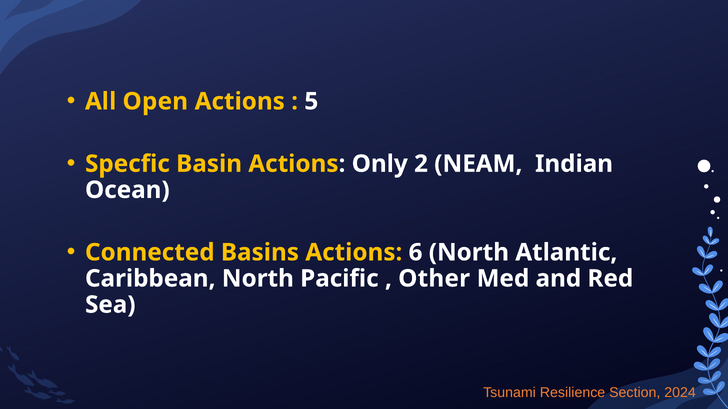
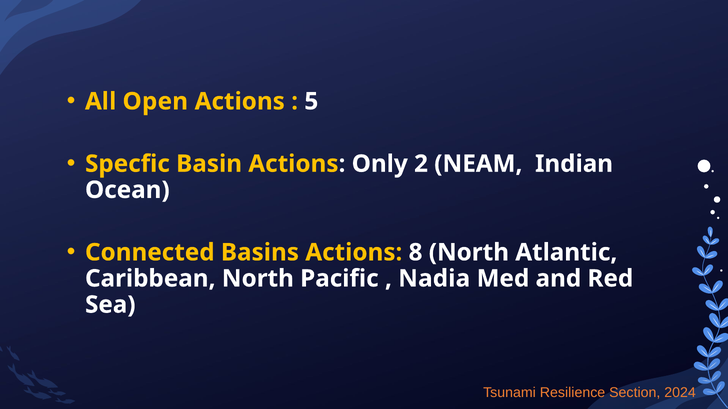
6: 6 -> 8 (416, 253)
Other: Other -> Nadia (434, 279)
